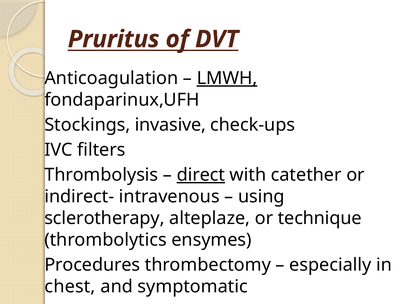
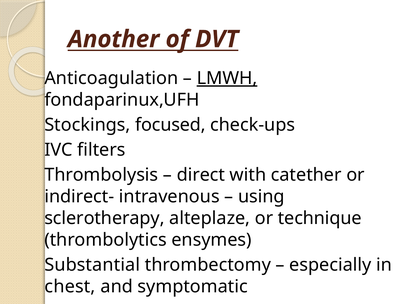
Pruritus: Pruritus -> Another (114, 39)
invasive: invasive -> focused (170, 125)
direct underline: present -> none (201, 175)
Procedures: Procedures -> Substantial (92, 265)
